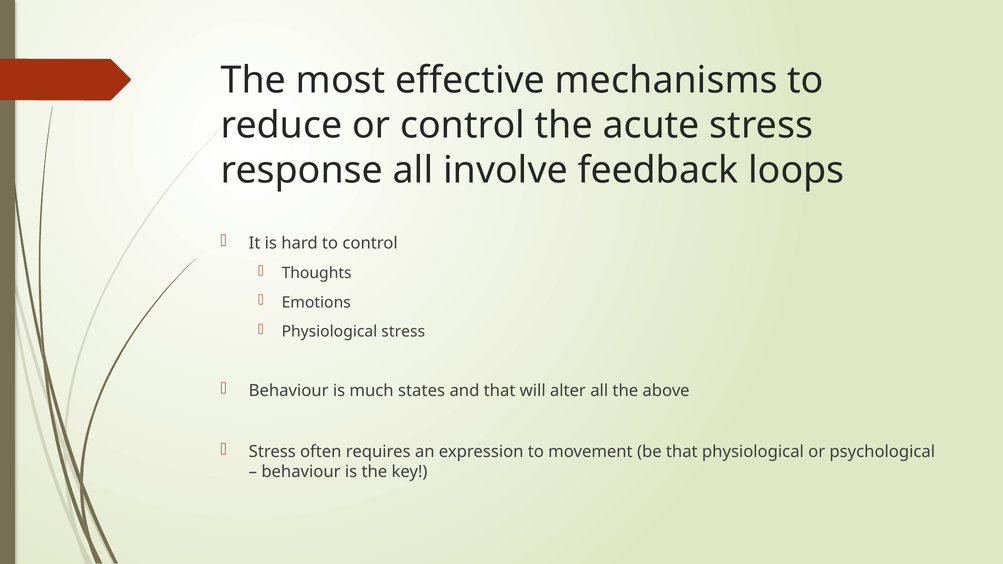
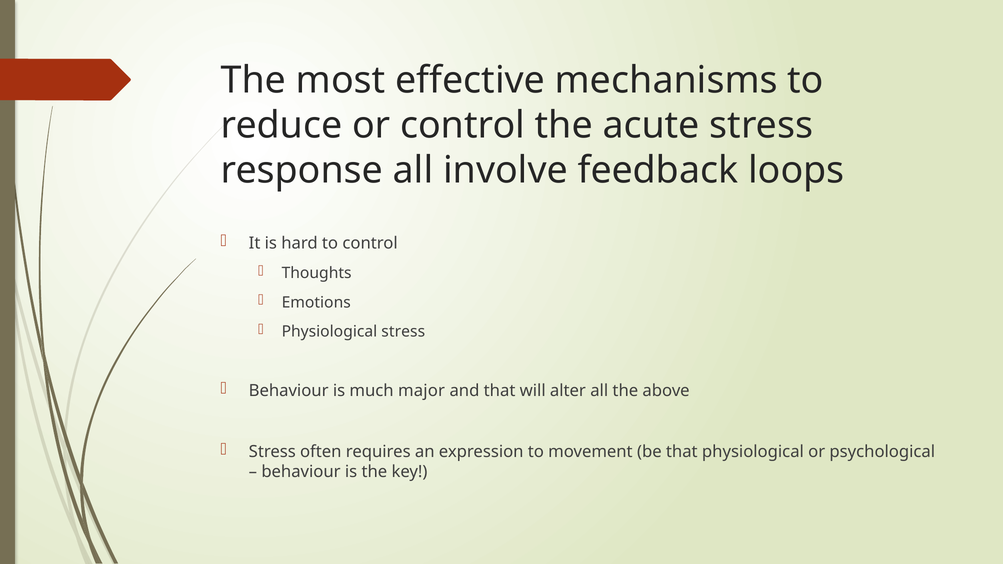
states: states -> major (421, 391)
